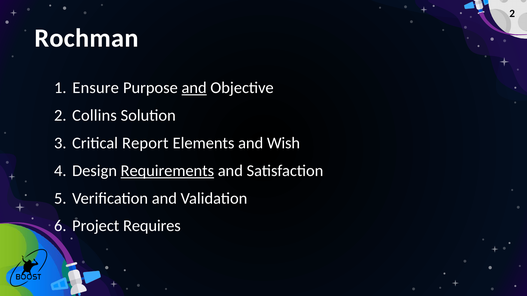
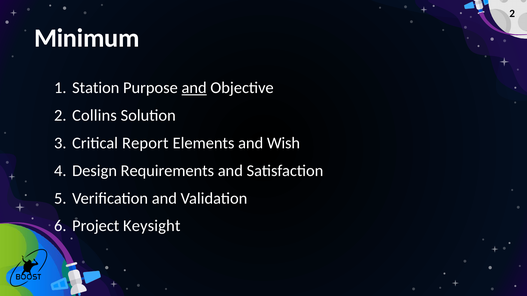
Rochman: Rochman -> Minimum (87, 38)
Ensure: Ensure -> Station (96, 88)
Requirements underline: present -> none (167, 171)
Requires: Requires -> Keysight (152, 226)
